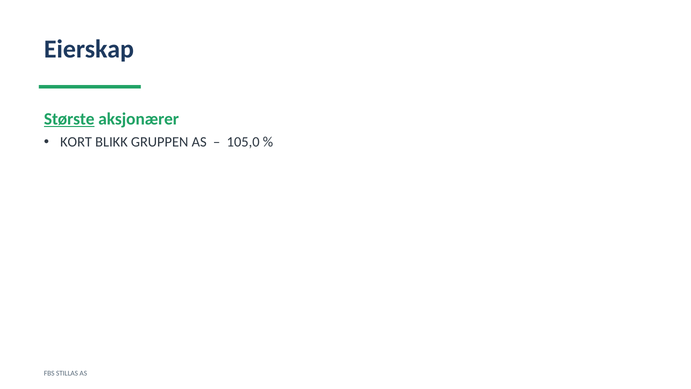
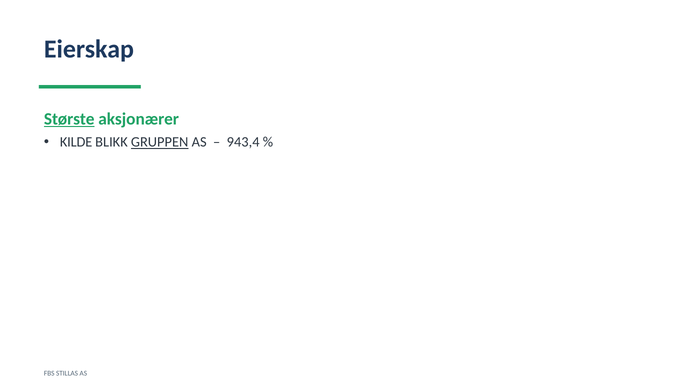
KORT: KORT -> KILDE (76, 142)
GRUPPEN underline: none -> present (160, 142)
105,0: 105,0 -> 943,4 (243, 142)
